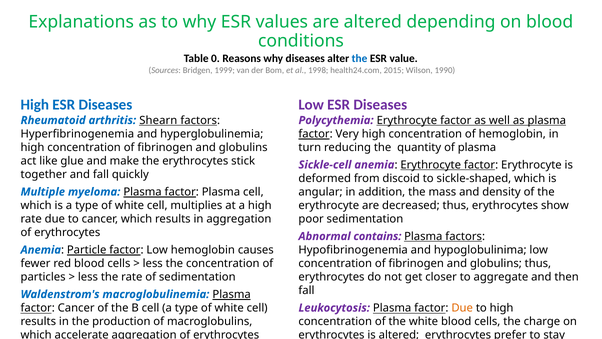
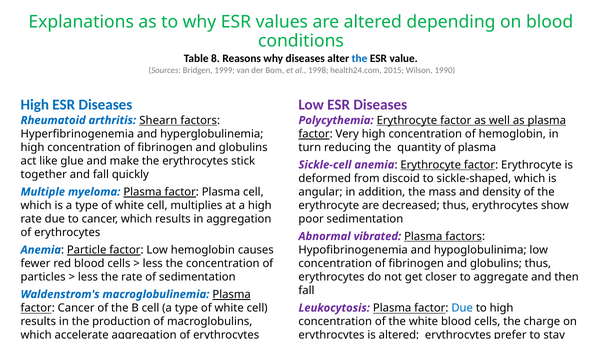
0: 0 -> 8 (215, 58)
contains: contains -> vibrated (377, 236)
Due colour: orange -> blue (462, 308)
